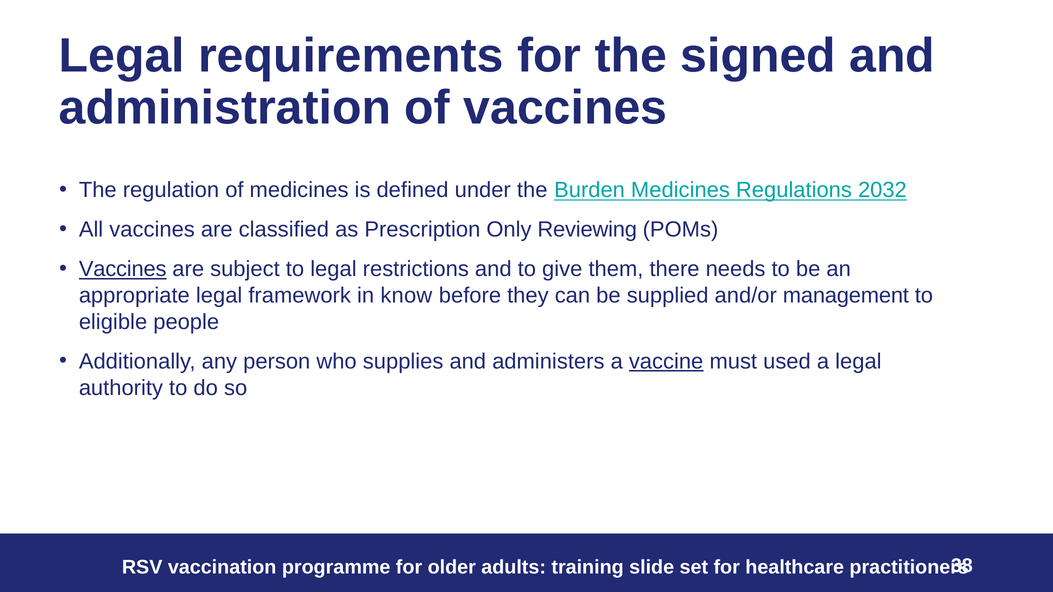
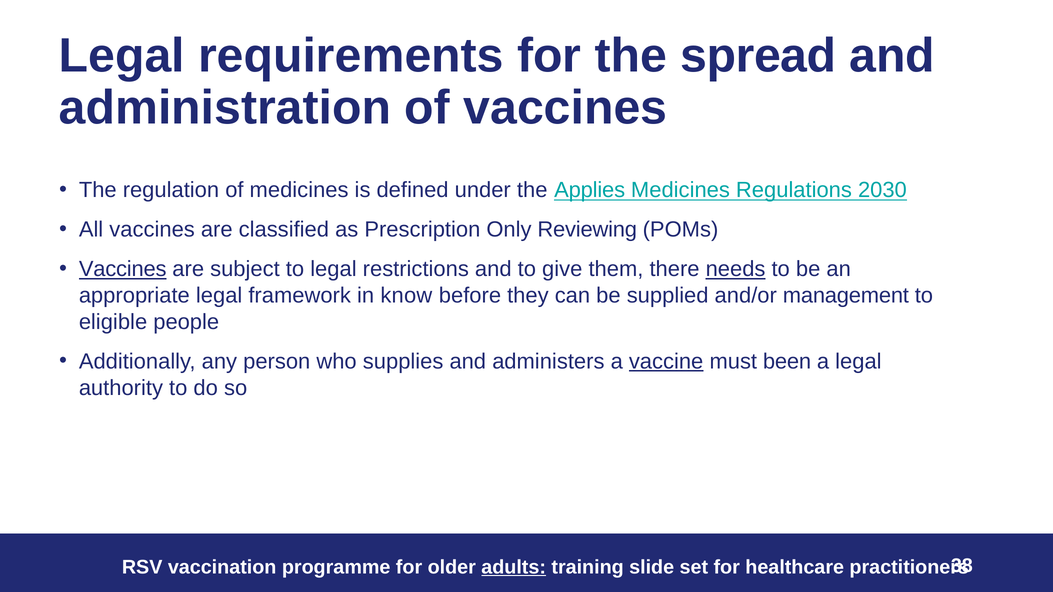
signed: signed -> spread (758, 56)
Burden: Burden -> Applies (590, 190)
2032: 2032 -> 2030 (882, 190)
needs underline: none -> present (736, 269)
used: used -> been (787, 362)
adults underline: none -> present (514, 567)
